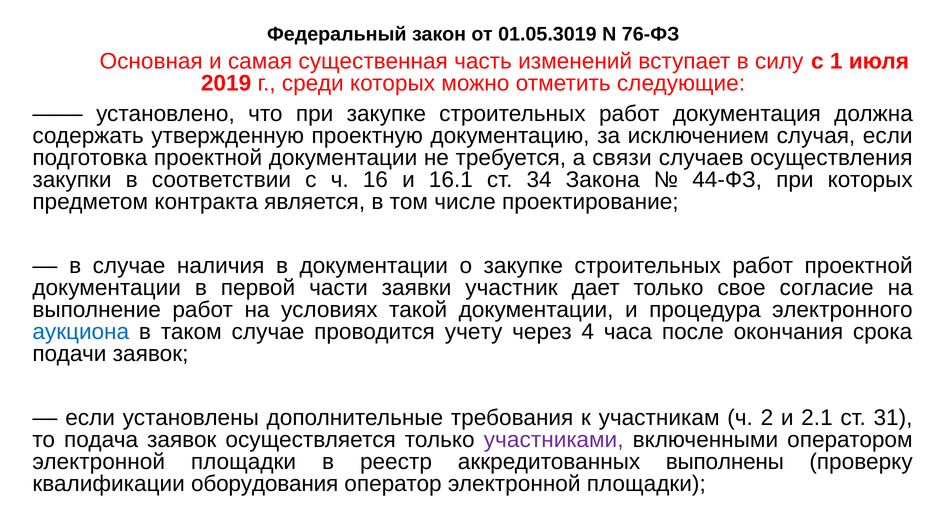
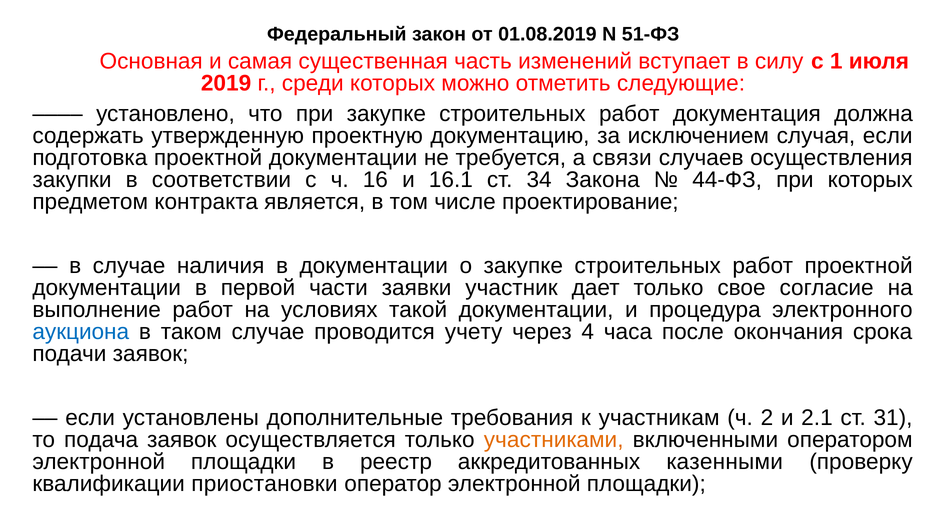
01.05.3019: 01.05.3019 -> 01.08.2019 (547, 34)
76-ФЗ: 76-ФЗ -> 51-ФЗ (651, 34)
участниками colour: purple -> orange (554, 440)
выполнены: выполнены -> казенными (725, 462)
оборудования: оборудования -> приостановки (264, 484)
